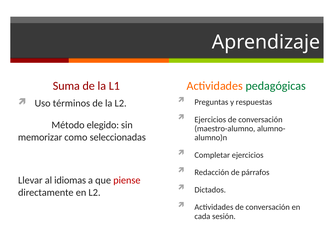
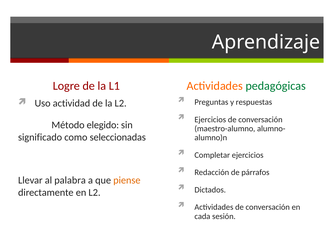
Suma: Suma -> Logre (66, 86)
términos: términos -> actividad (71, 103)
memorizar: memorizar -> significado (40, 137)
idiomas: idiomas -> palabra (70, 180)
piense colour: red -> orange (127, 180)
